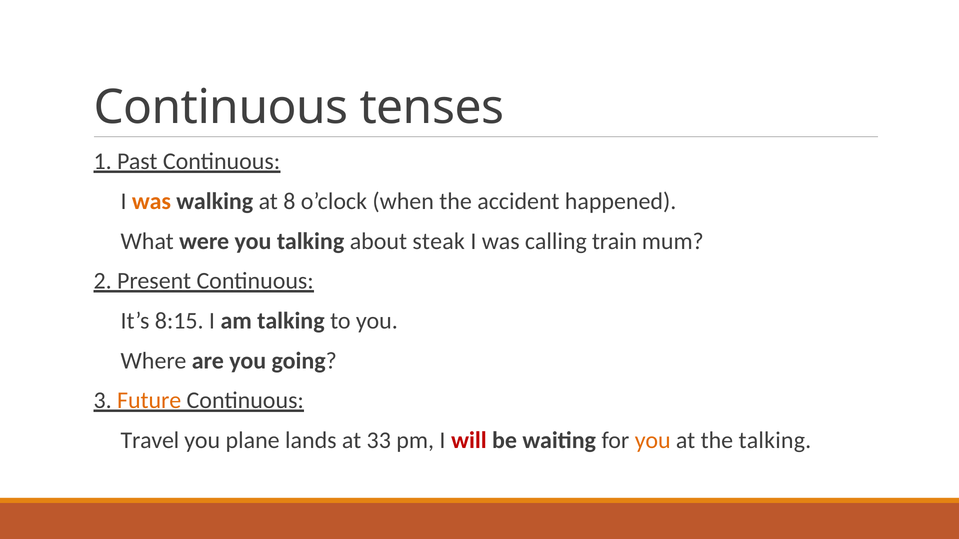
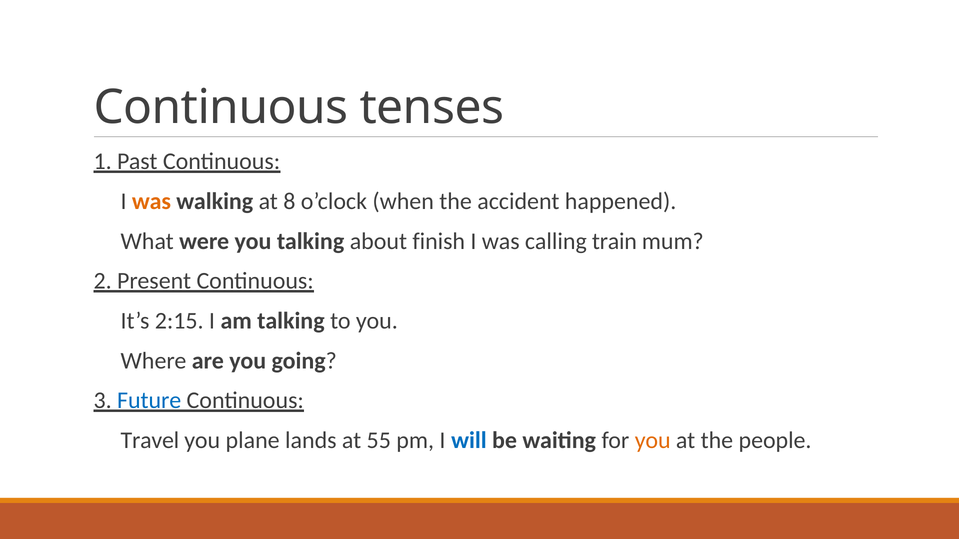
steak: steak -> finish (439, 241)
8:15: 8:15 -> 2:15 (179, 321)
Future colour: orange -> blue (149, 401)
33: 33 -> 55 (379, 441)
will colour: red -> blue (469, 441)
the talking: talking -> people (775, 441)
